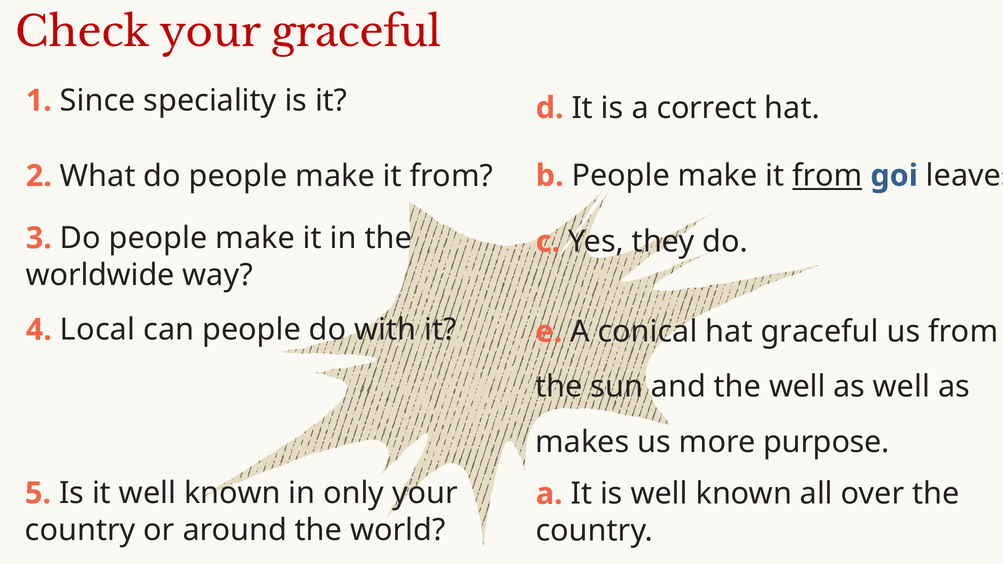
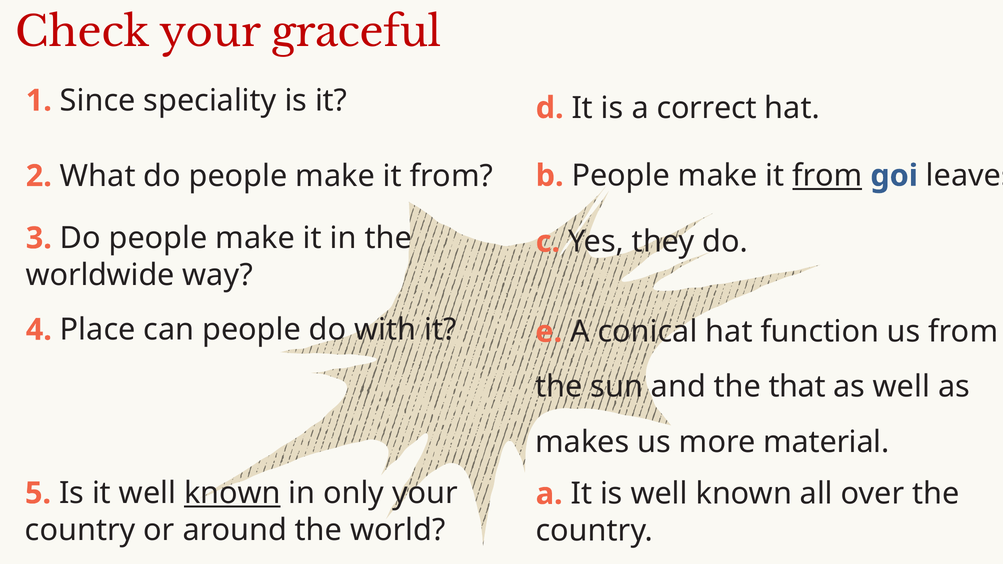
Local: Local -> Place (98, 330)
hat graceful: graceful -> function (820, 332)
the well: well -> that (797, 387)
purpose: purpose -> material (826, 442)
known underline: none -> present (232, 493)
